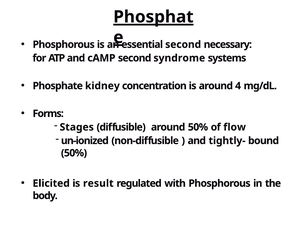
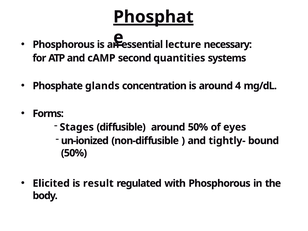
essential second: second -> lecture (183, 45)
syndrome: syndrome -> quantities (179, 58)
kidney: kidney -> glands (102, 86)
flow: flow -> eyes (235, 127)
